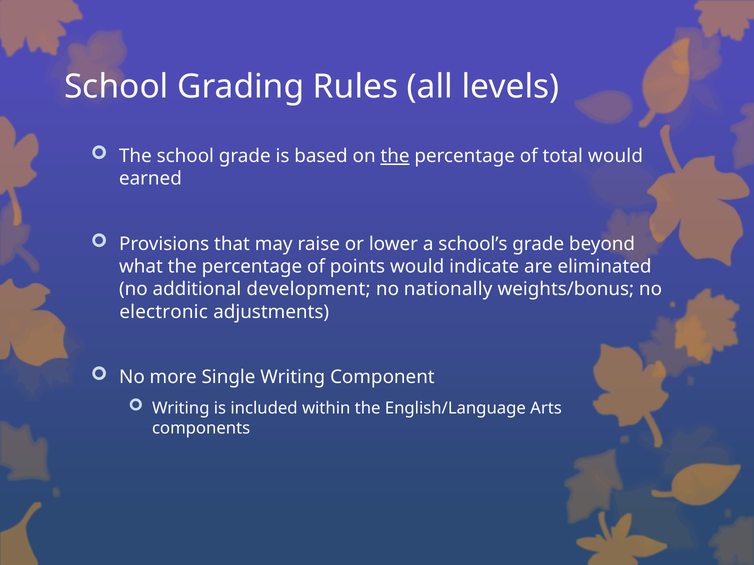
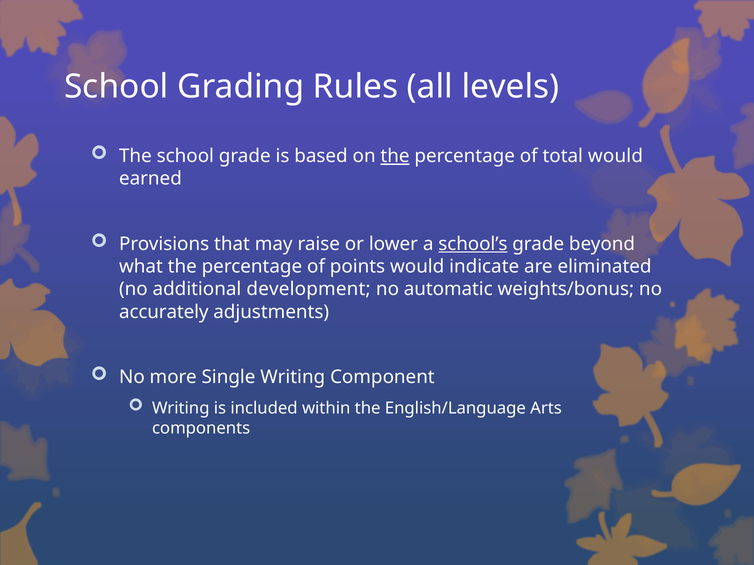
school’s underline: none -> present (473, 244)
nationally: nationally -> automatic (448, 290)
electronic: electronic -> accurately (164, 312)
